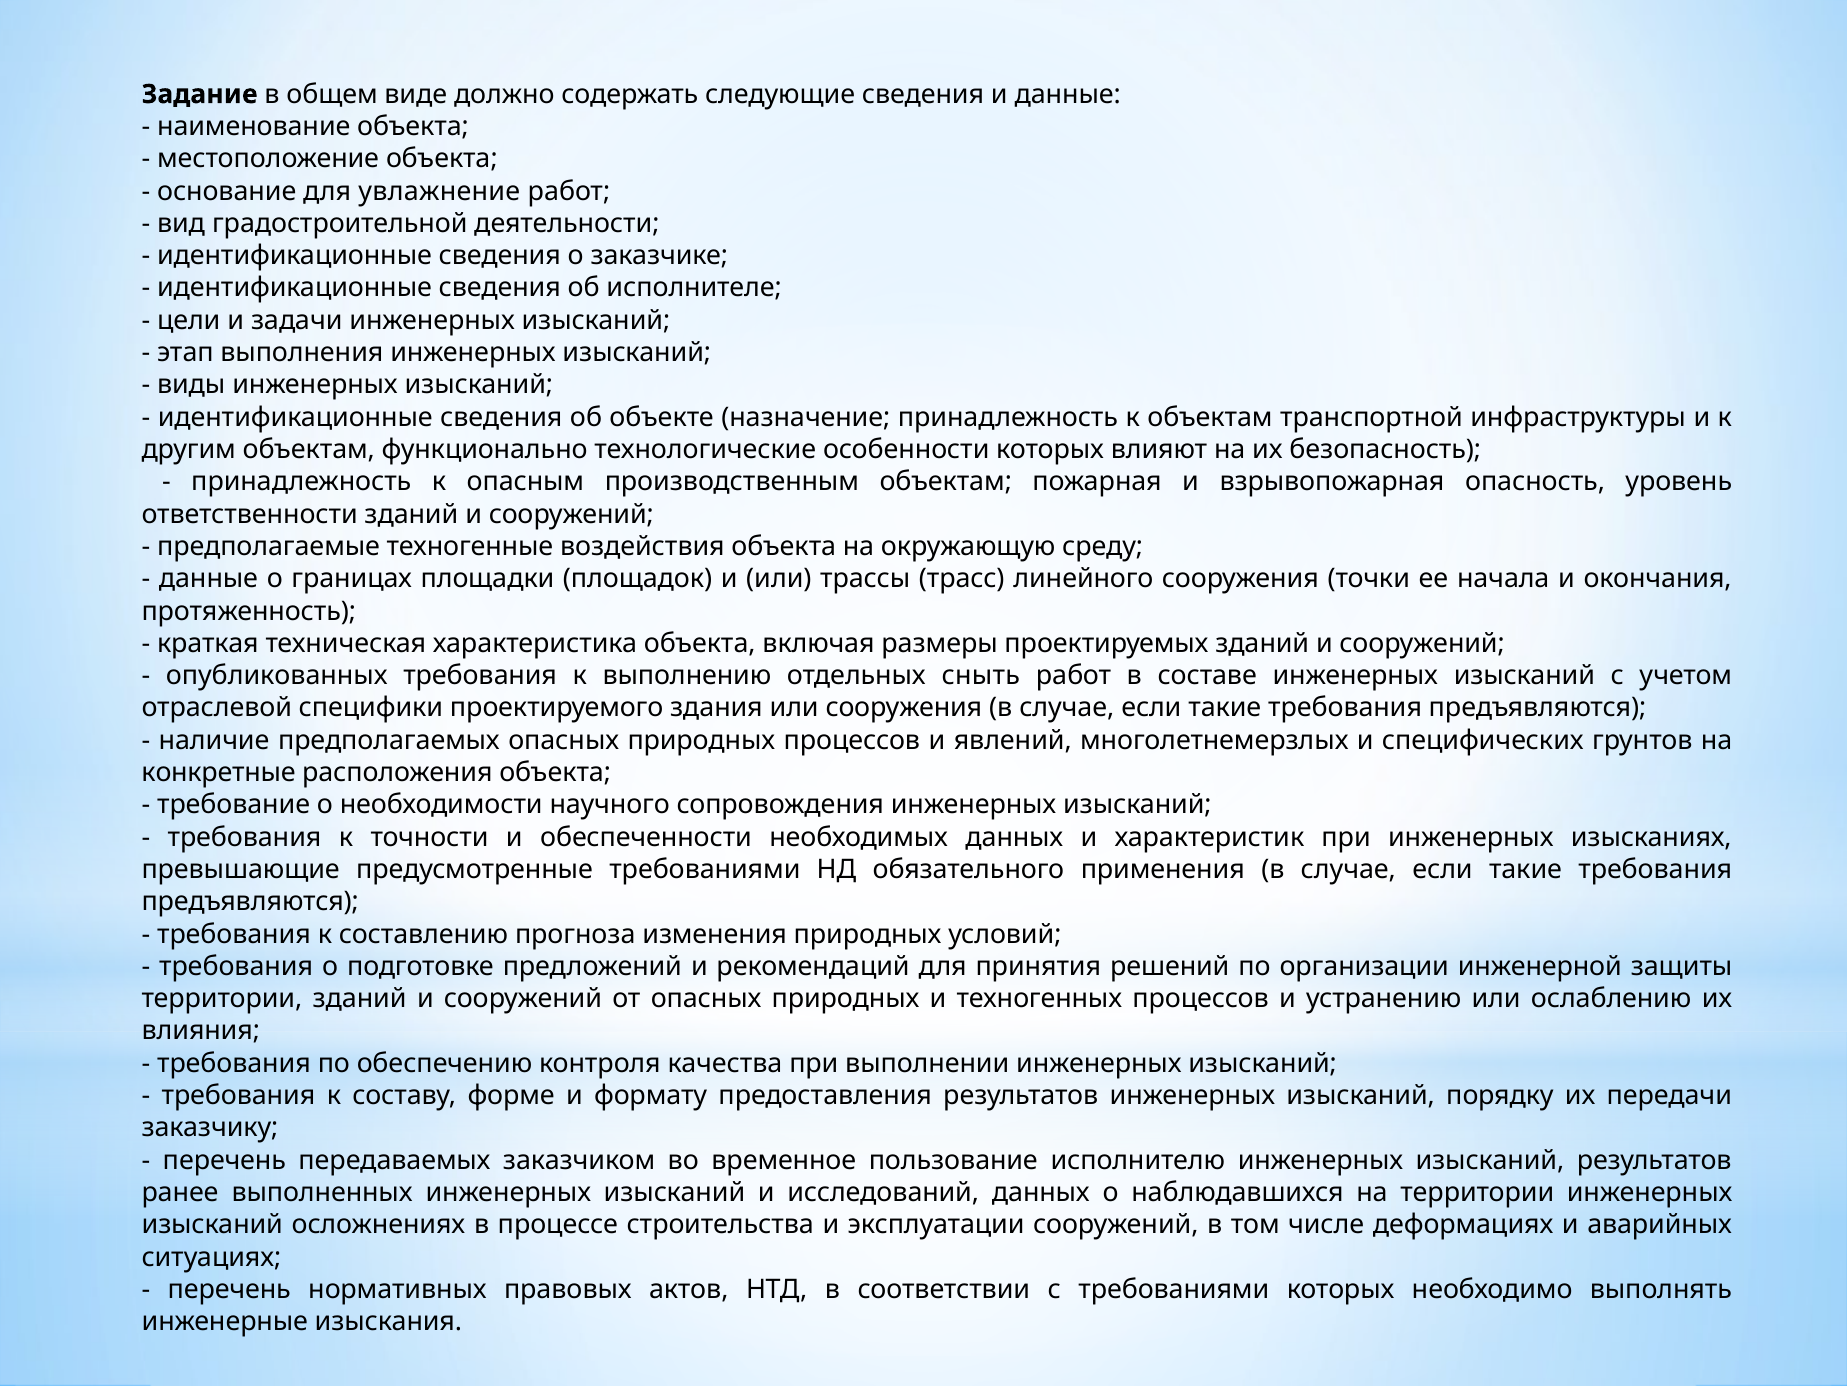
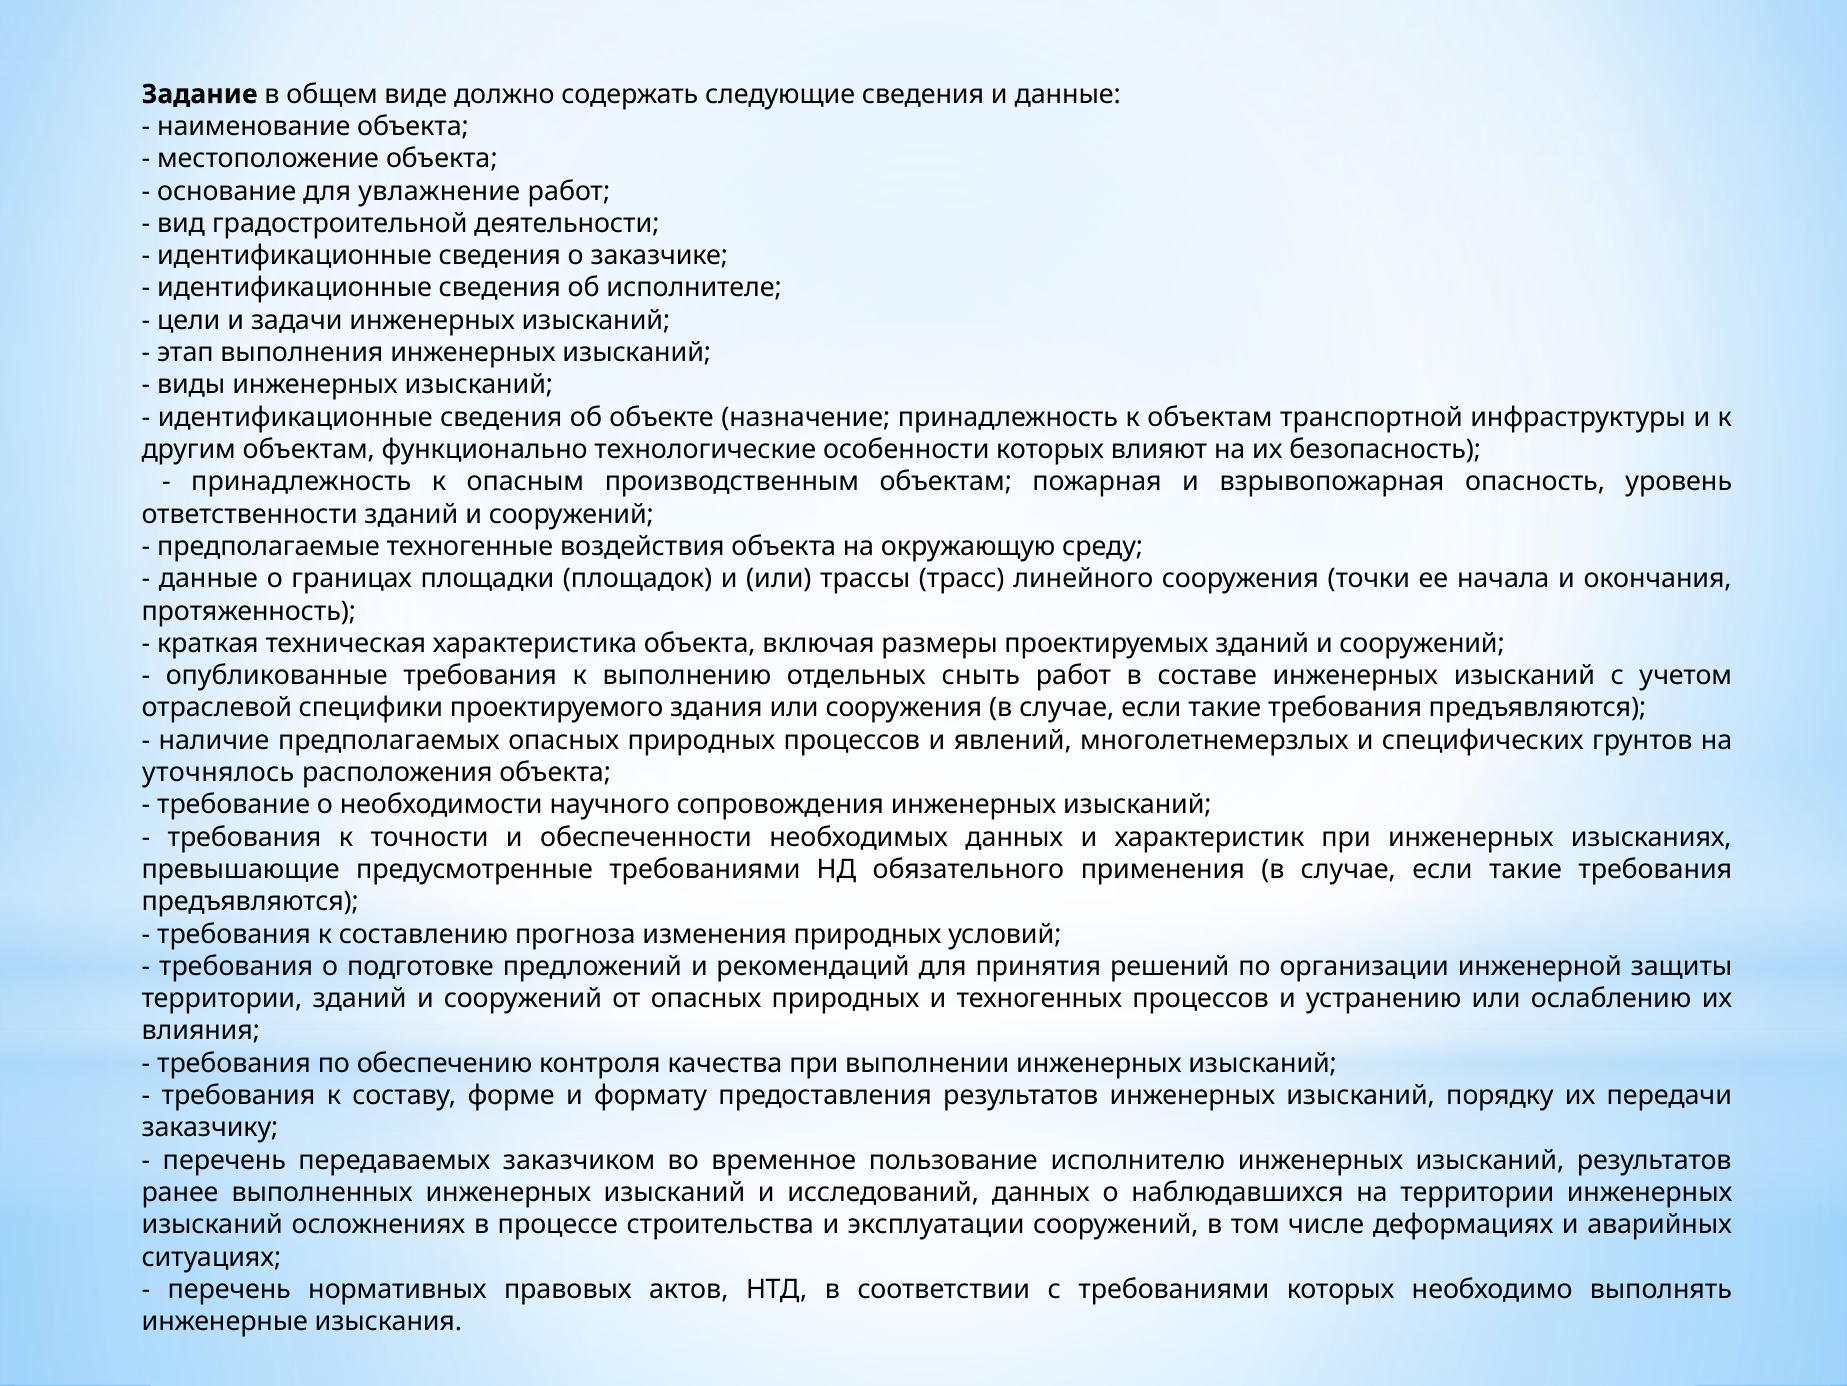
опубликованных: опубликованных -> опубликованные (277, 675)
конкретные: конкретные -> уточнялось (218, 772)
